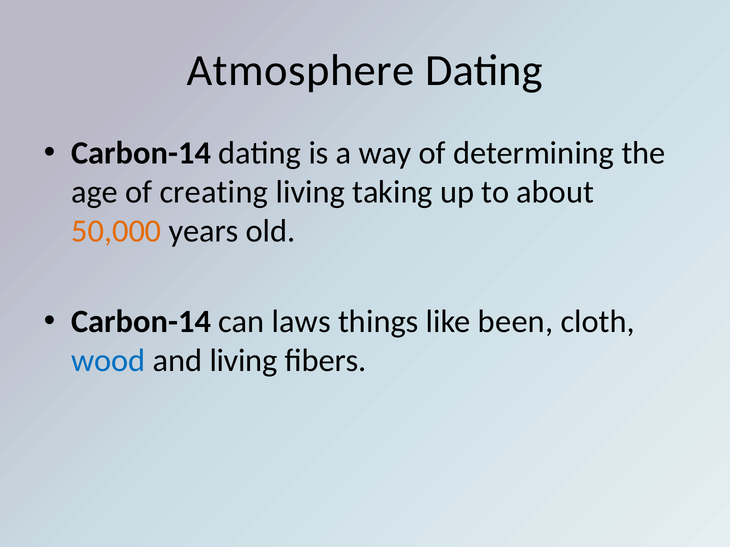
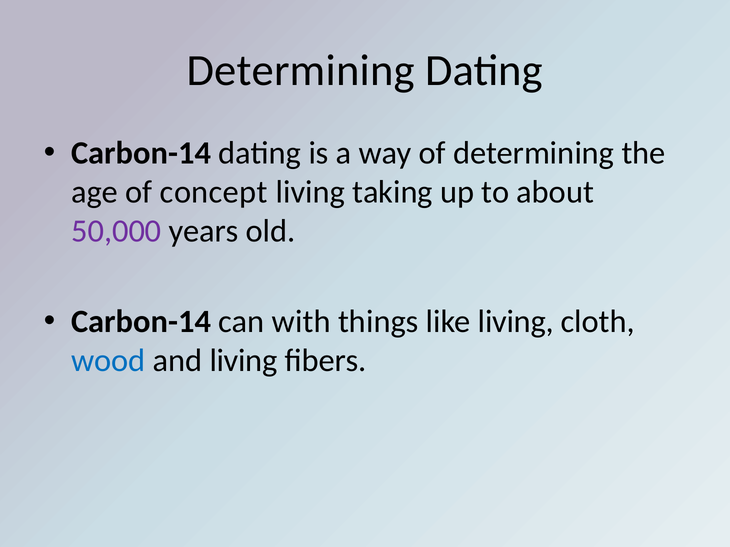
Atmosphere: Atmosphere -> Determining (301, 71)
creating: creating -> concept (214, 192)
50,000 colour: orange -> purple (116, 231)
laws: laws -> with (301, 322)
like been: been -> living (516, 322)
